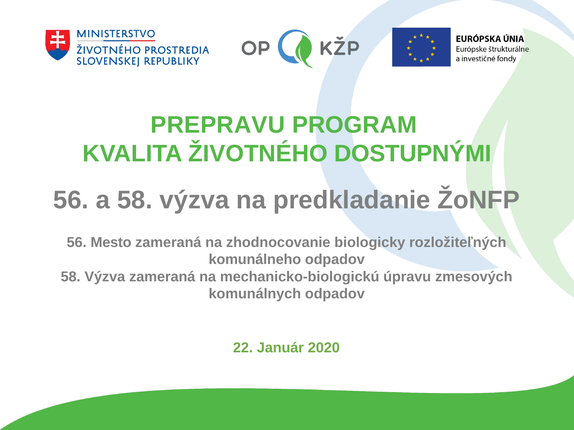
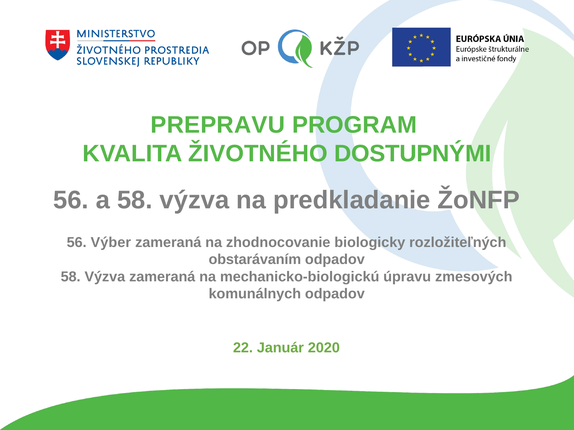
Mesto: Mesto -> Výber (111, 243)
komunálneho: komunálneho -> obstarávaním (255, 260)
